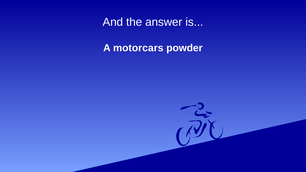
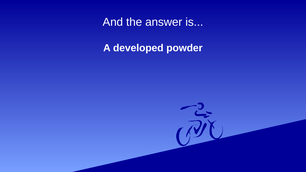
motorcars: motorcars -> developed (138, 48)
